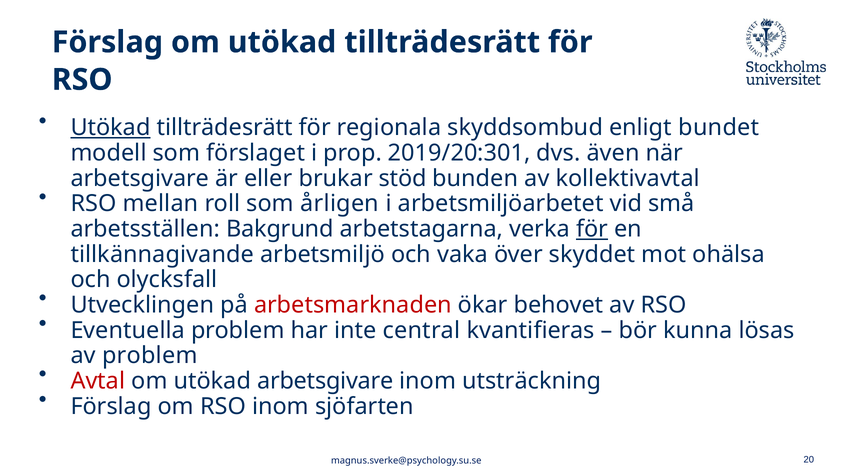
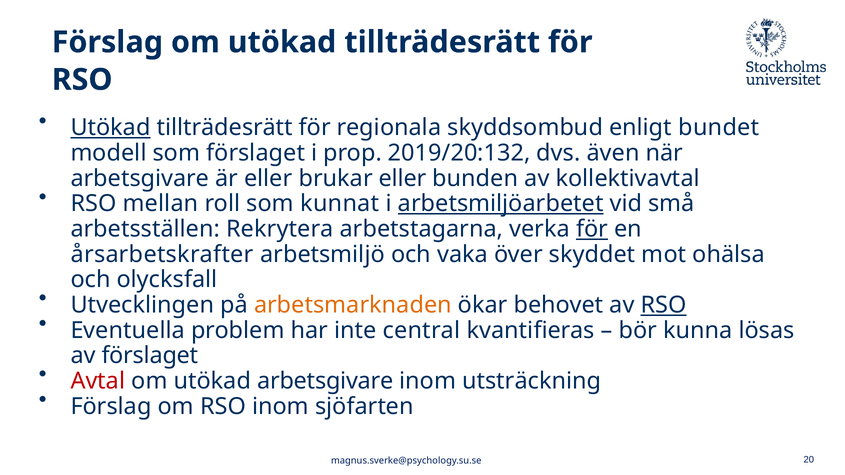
2019/20:301: 2019/20:301 -> 2019/20:132 (459, 153)
brukar stöd: stöd -> eller (403, 178)
årligen: årligen -> kunnat (340, 204)
arbetsmiljöarbetet underline: none -> present (501, 204)
Bakgrund: Bakgrund -> Rekrytera (280, 229)
tillkännagivande: tillkännagivande -> årsarbetskrafter (162, 255)
arbetsmarknaden colour: red -> orange (353, 305)
RSO underline: none -> present (664, 305)
av problem: problem -> förslaget (150, 356)
